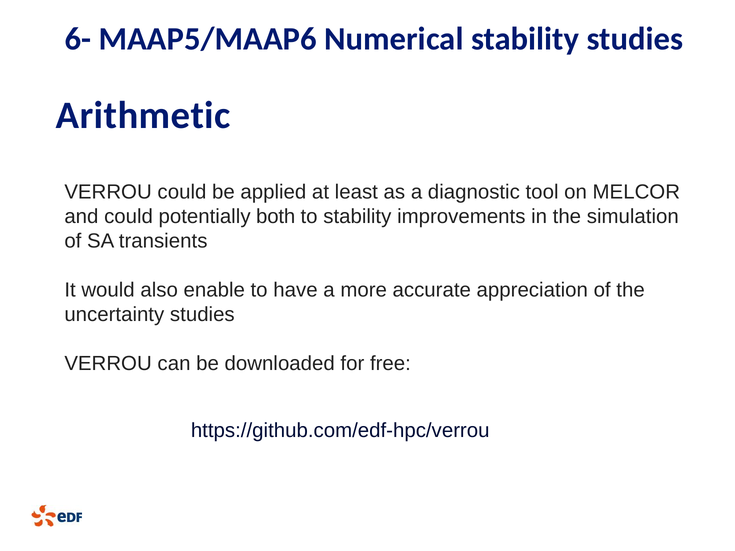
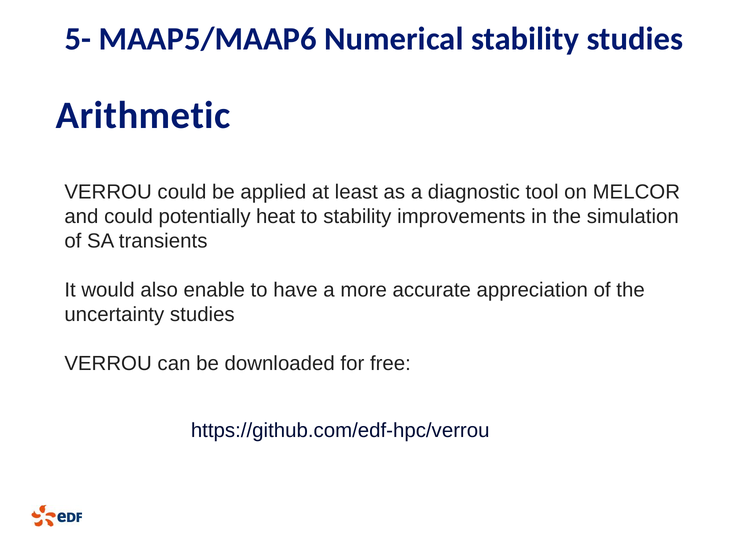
6-: 6- -> 5- (78, 39)
both: both -> heat (276, 216)
